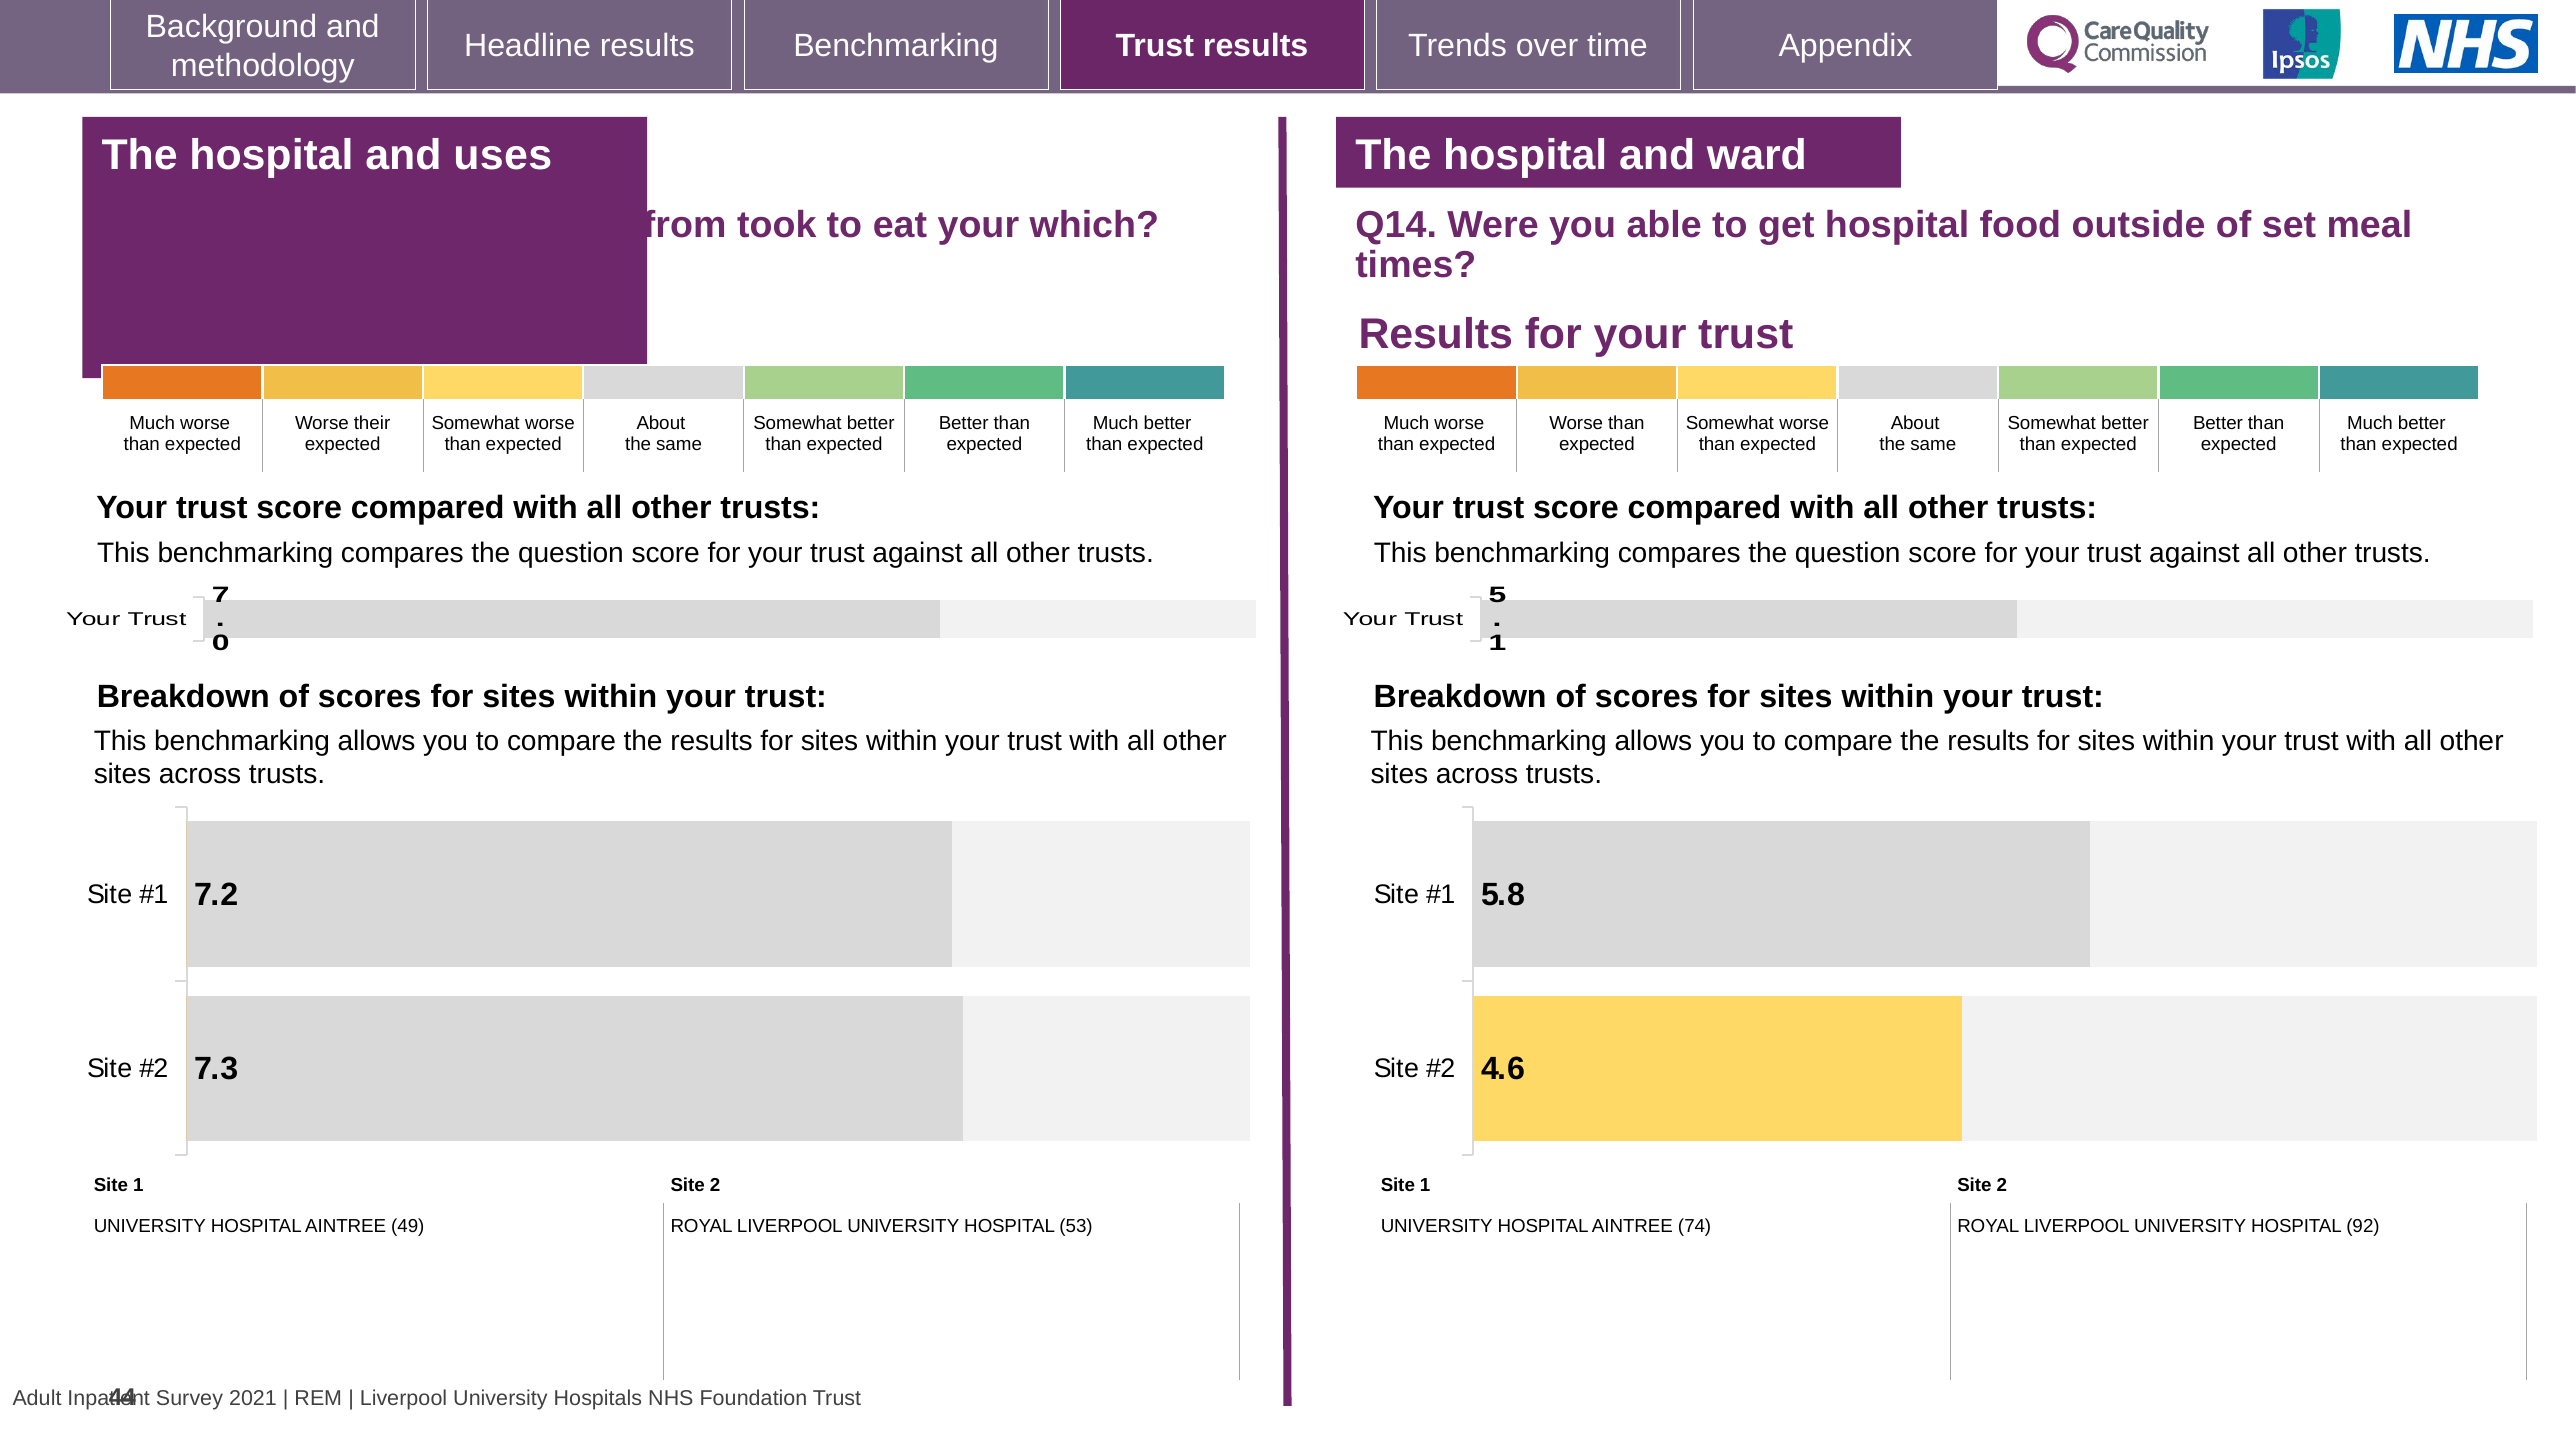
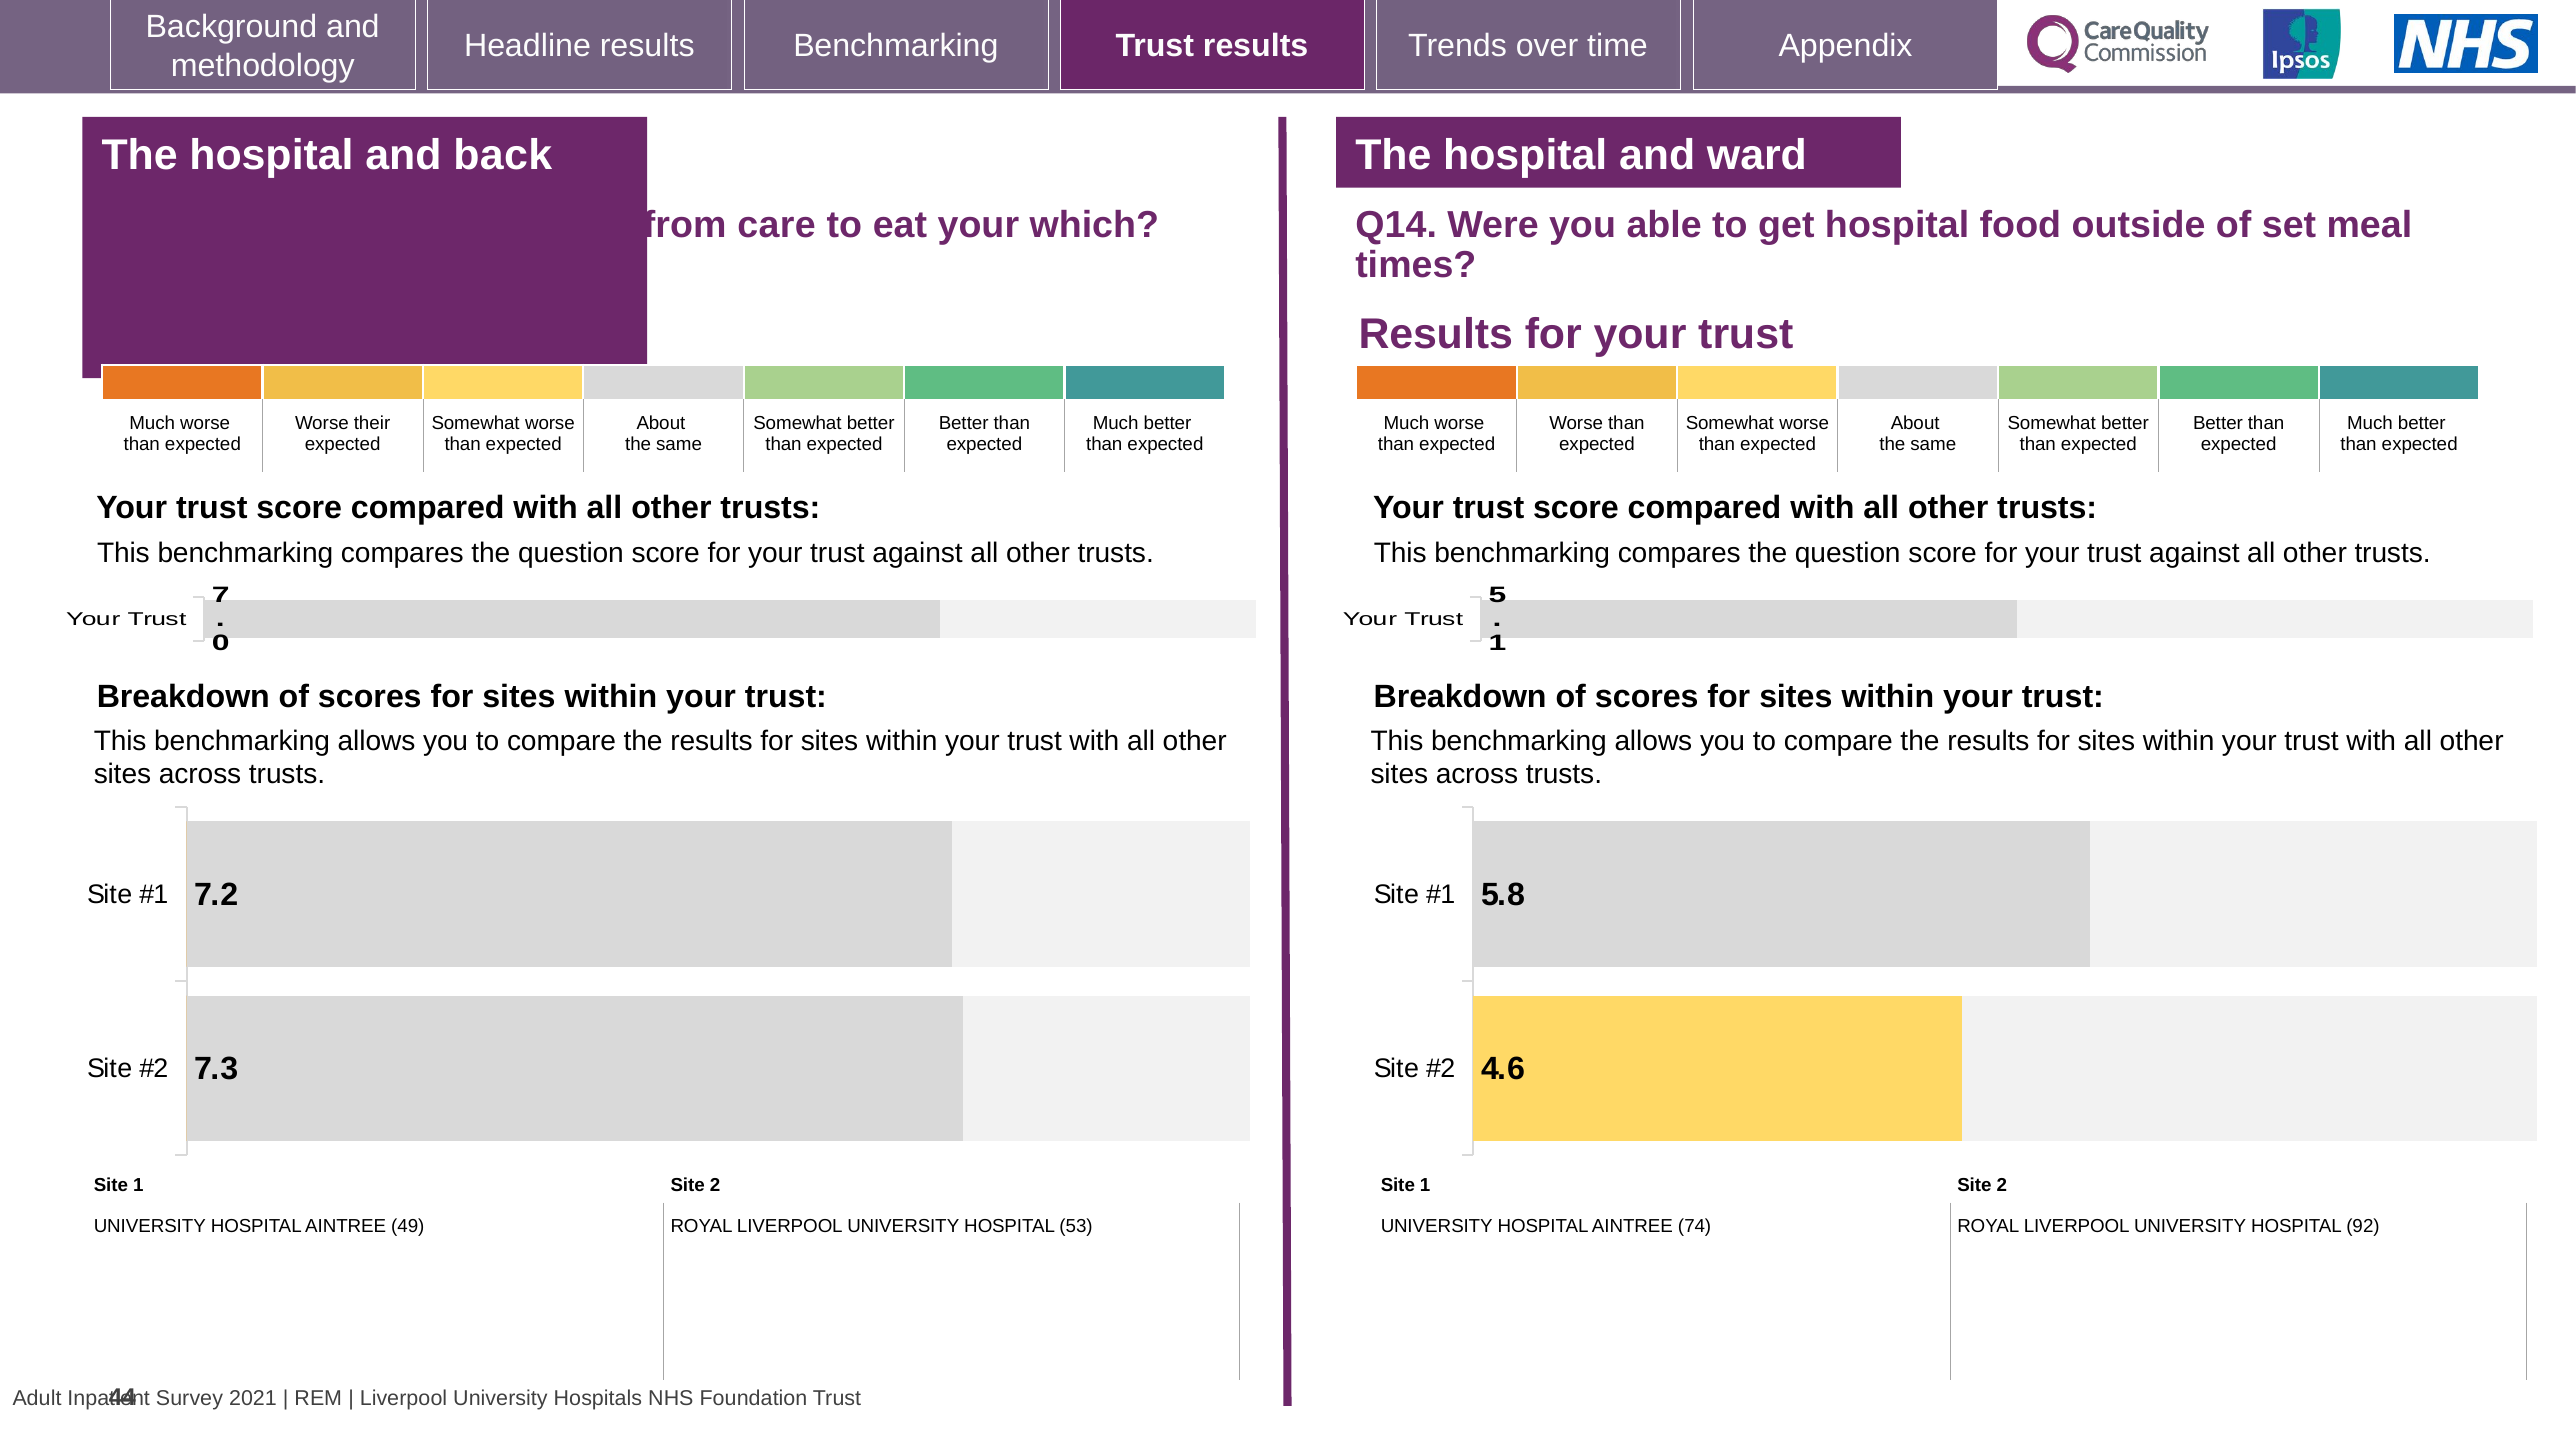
uses: uses -> back (503, 155)
took: took -> care (777, 225)
